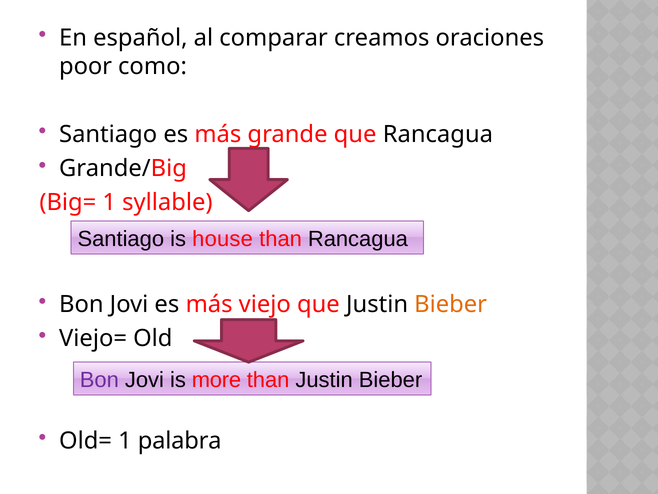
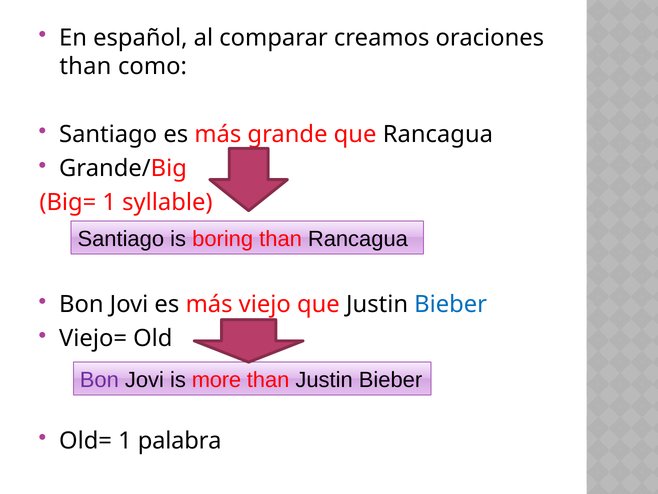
poor: poor -> than (85, 66)
house: house -> boring (223, 239)
Bieber colour: orange -> blue (451, 304)
